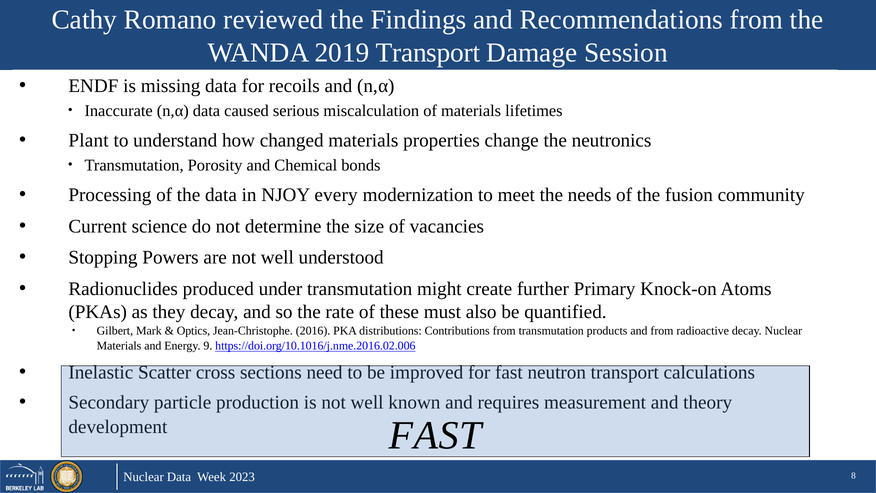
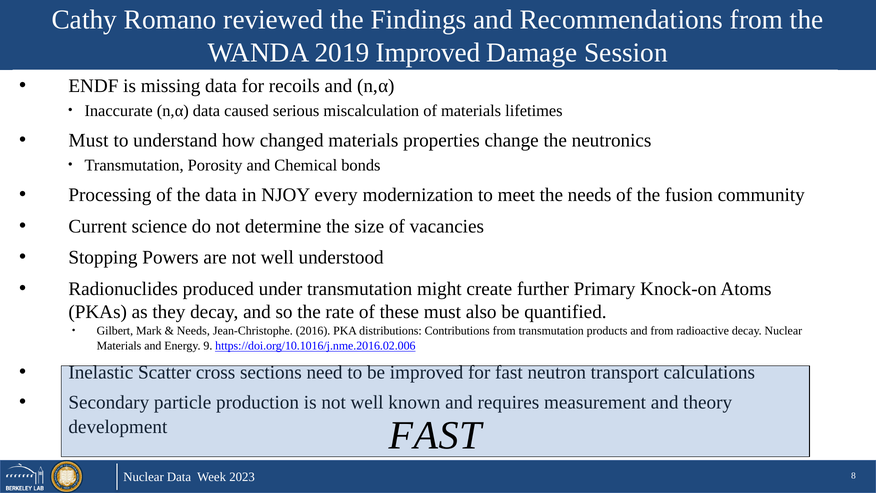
2019 Transport: Transport -> Improved (428, 53)
Plant: Plant -> Must (89, 140)
Optics: Optics -> Needs (193, 331)
